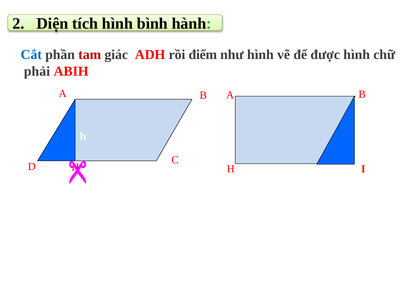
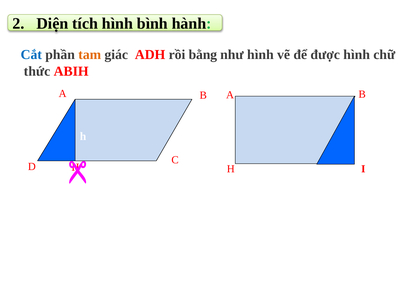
tam colour: red -> orange (90, 55)
điểm: điểm -> bằng (203, 55)
phải: phải -> thức (37, 71)
